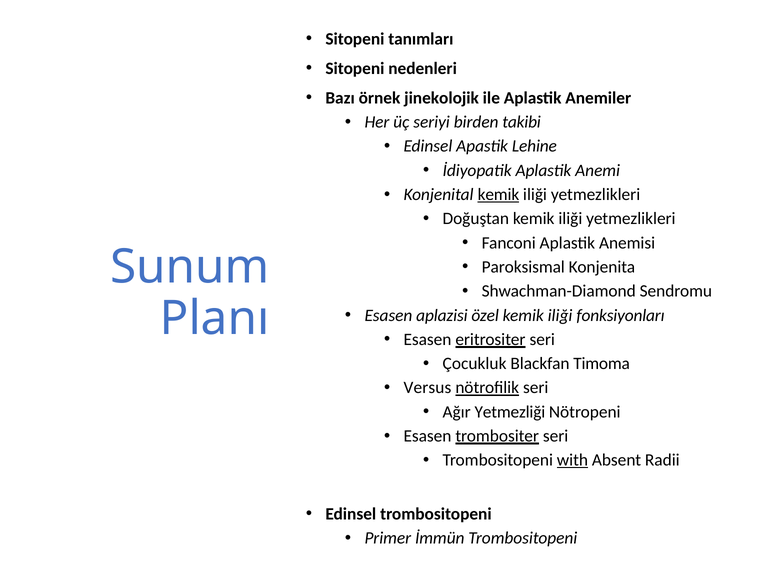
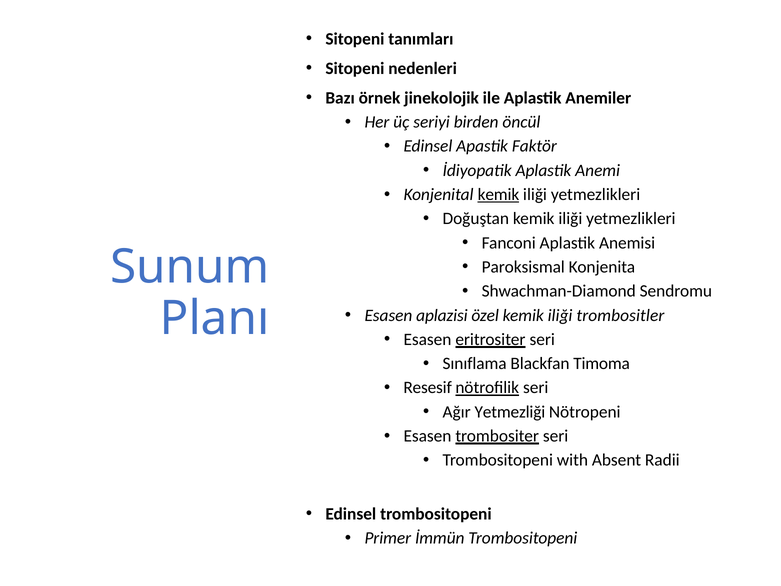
takibi: takibi -> öncül (521, 122)
Lehine: Lehine -> Faktör (534, 146)
fonksiyonları: fonksiyonları -> trombositler (620, 315)
Çocukluk: Çocukluk -> Sınıflama (475, 363)
Versus: Versus -> Resesif (428, 388)
with underline: present -> none (572, 460)
